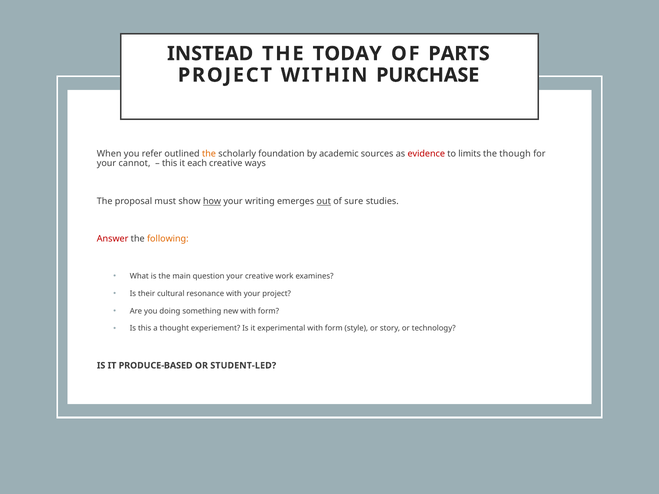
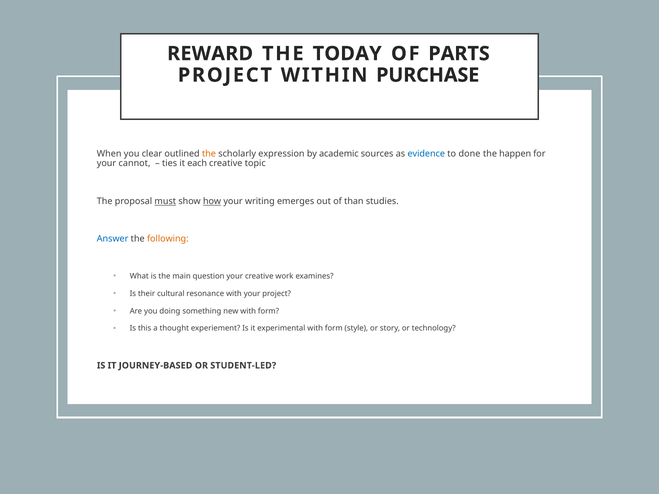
INSTEAD: INSTEAD -> REWARD (210, 54)
refer: refer -> clear (152, 154)
foundation: foundation -> expression (281, 154)
evidence colour: red -> blue (426, 154)
limits: limits -> done (469, 154)
though: though -> happen (515, 154)
this: this -> ties (170, 163)
ways: ways -> topic (255, 163)
must underline: none -> present (165, 201)
out underline: present -> none (324, 201)
sure: sure -> than (354, 201)
Answer colour: red -> blue (113, 239)
PRODUCE-BASED: PRODUCE-BASED -> JOURNEY-BASED (156, 366)
